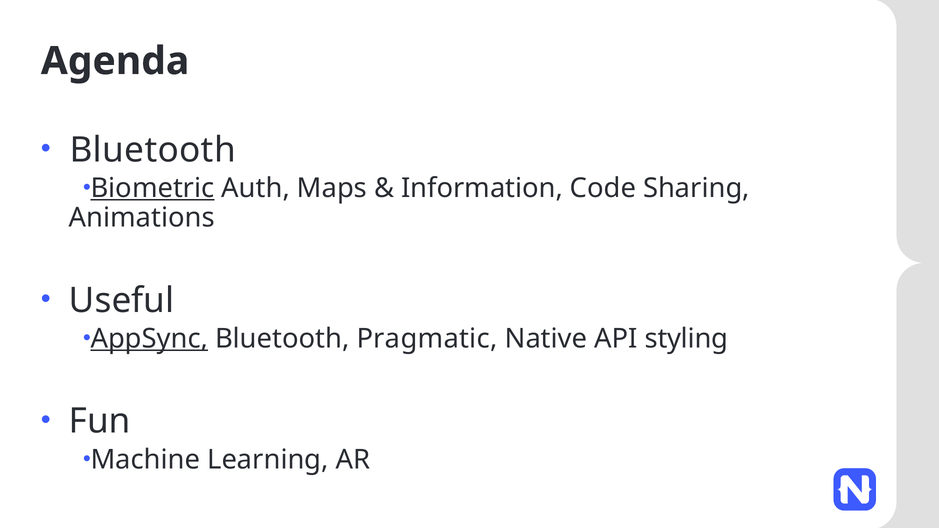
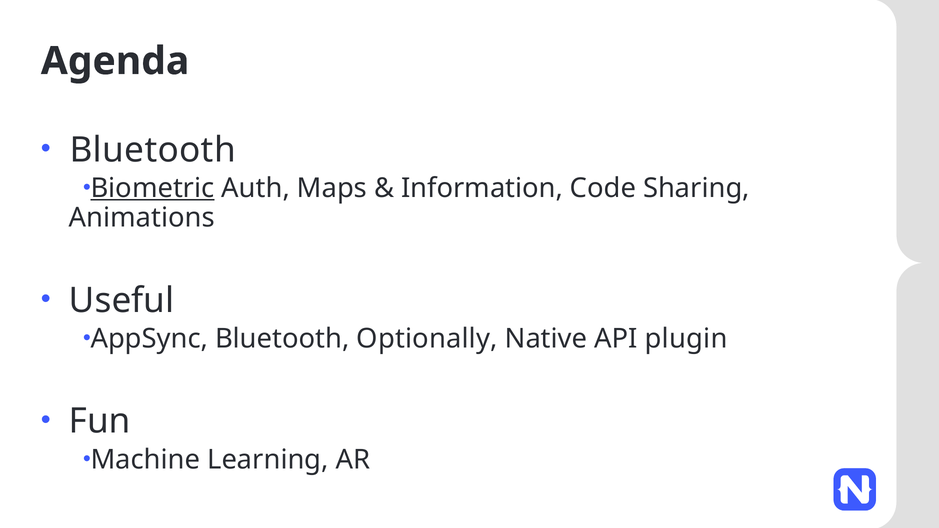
AppSync underline: present -> none (149, 339)
Pragmatic: Pragmatic -> Optionally (427, 339)
styling: styling -> plugin (686, 339)
